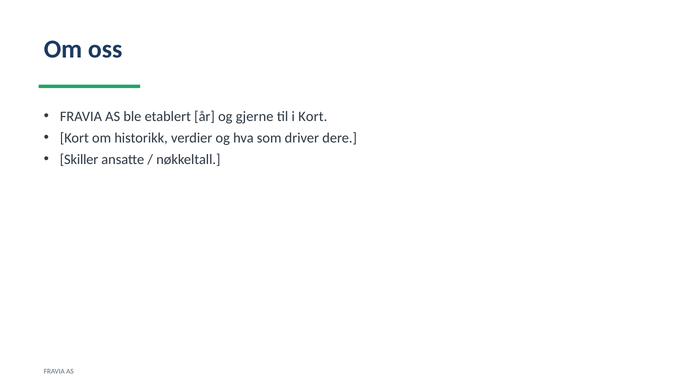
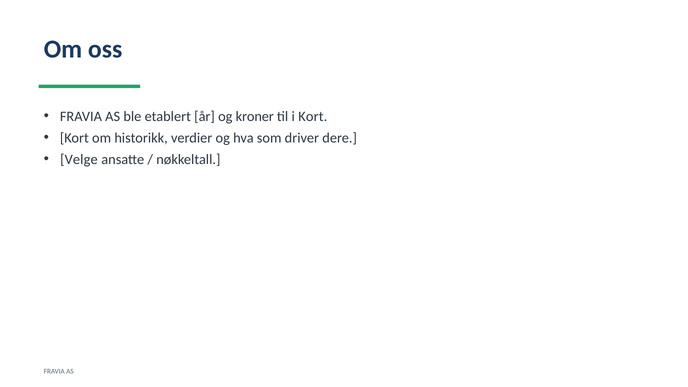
gjerne: gjerne -> kroner (255, 117)
Skiller: Skiller -> Velge (79, 160)
